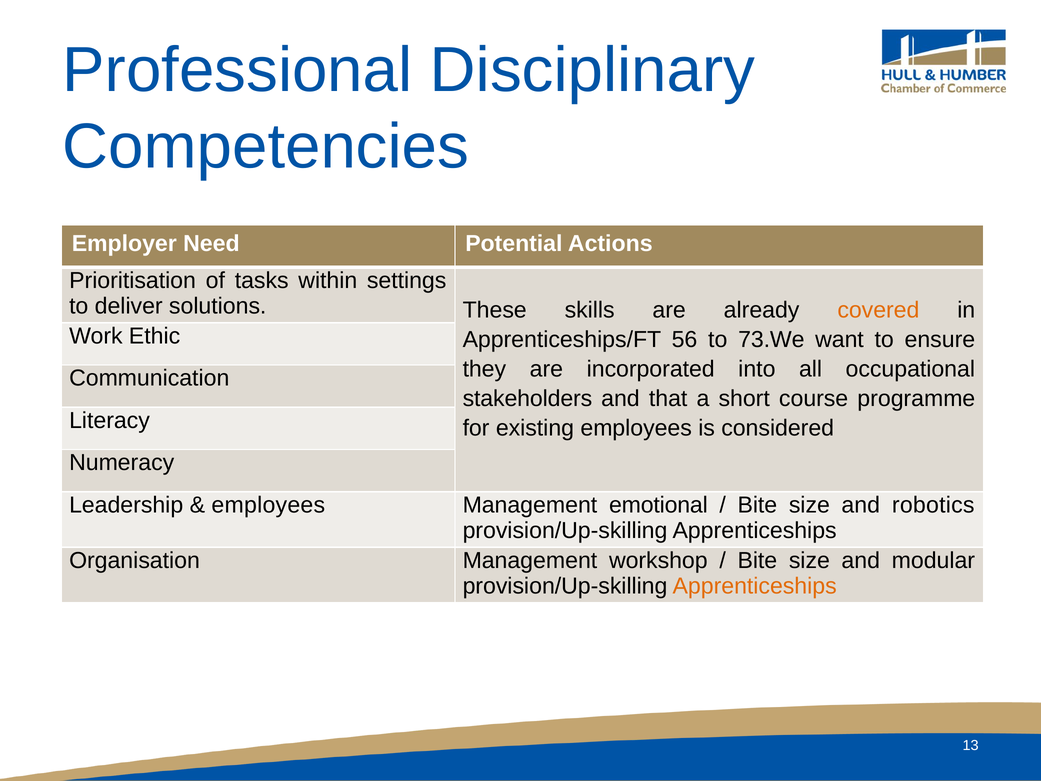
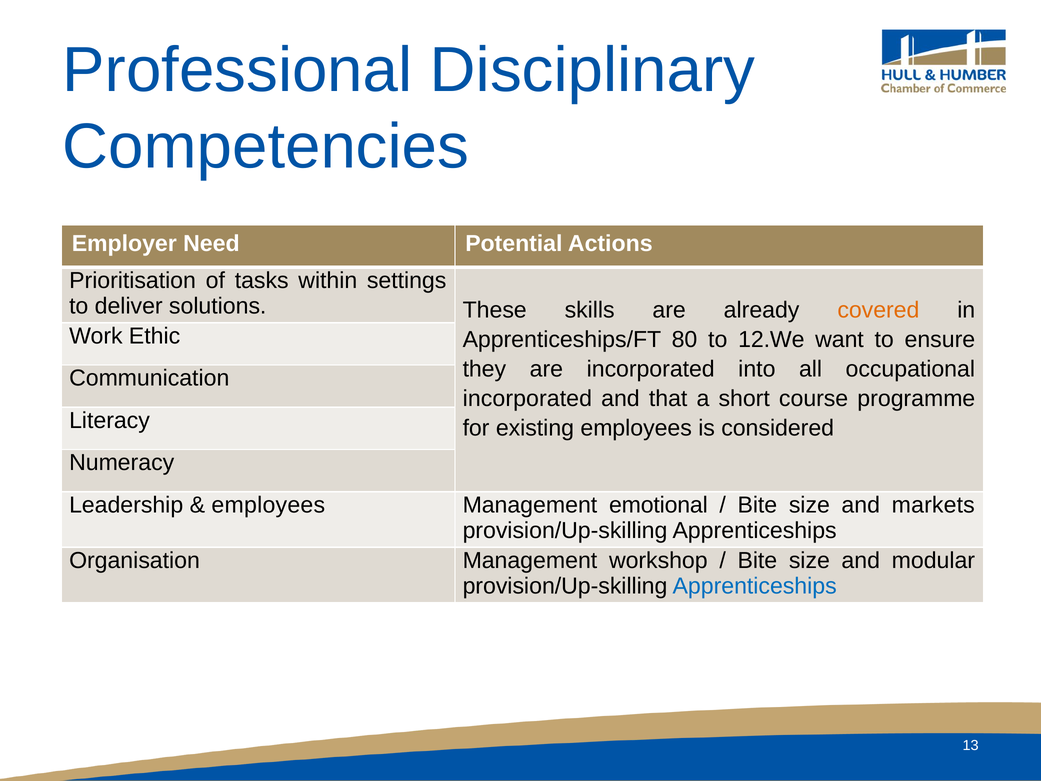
56: 56 -> 80 (684, 340)
73.We: 73.We -> 12.We (771, 340)
stakeholders: stakeholders -> incorporated (527, 399)
robotics: robotics -> markets (933, 505)
Apprenticeships colour: orange -> blue (755, 586)
